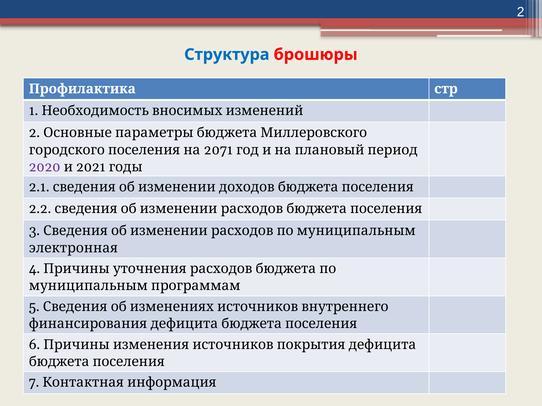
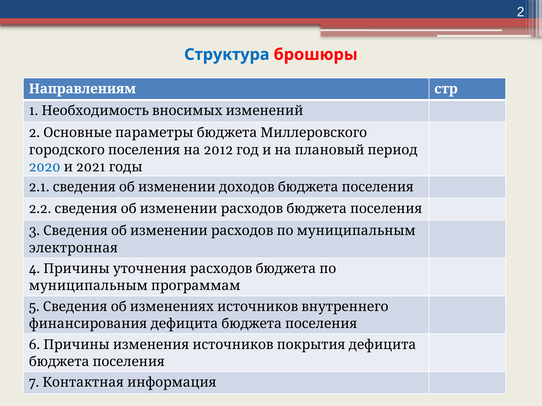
Профилактика: Профилактика -> Направлениям (82, 89)
2071: 2071 -> 2012 (218, 150)
2020 colour: purple -> blue (45, 167)
